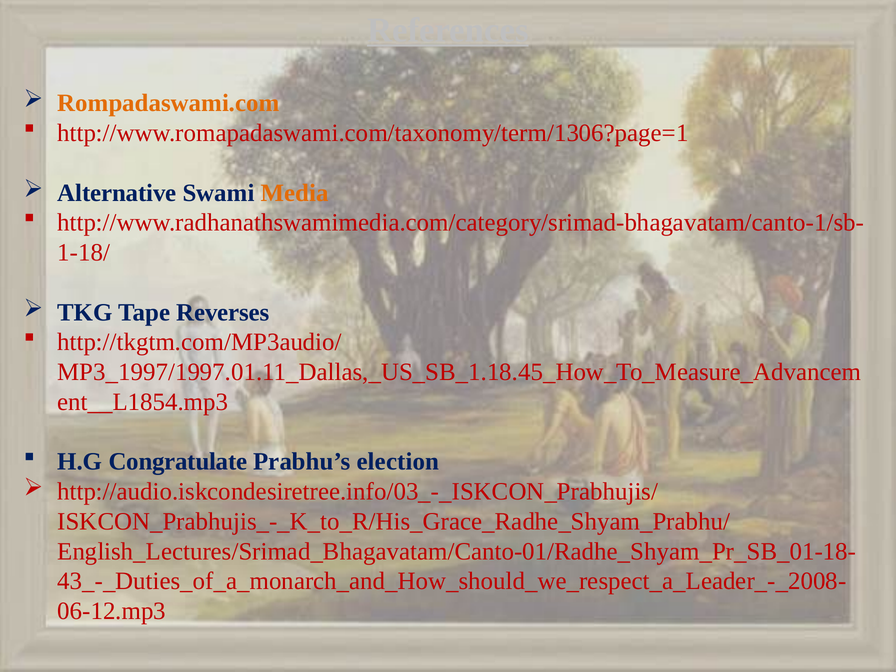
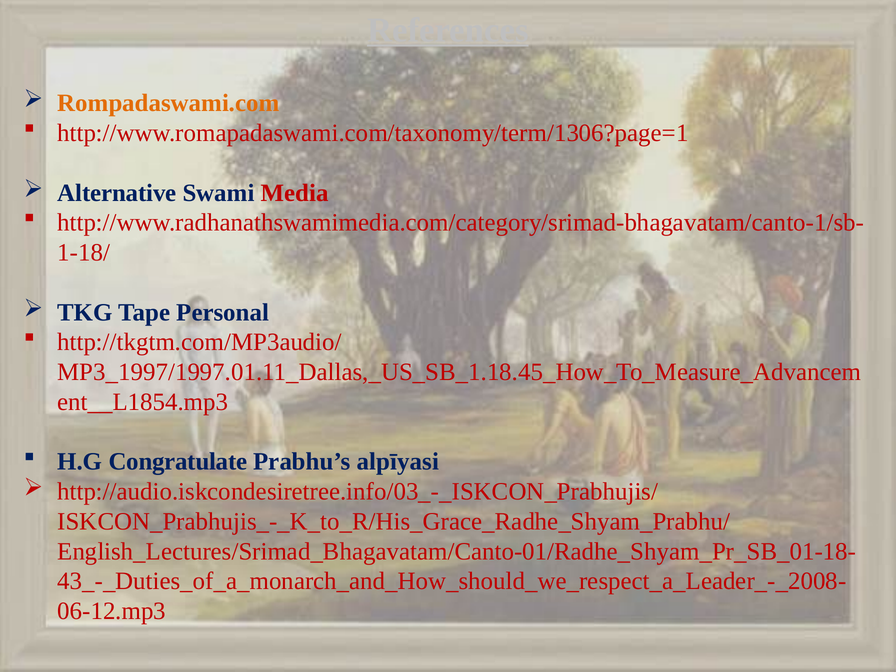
Media colour: orange -> red (295, 193)
Reverses: Reverses -> Personal (223, 312)
election: election -> alpīyasi (398, 462)
